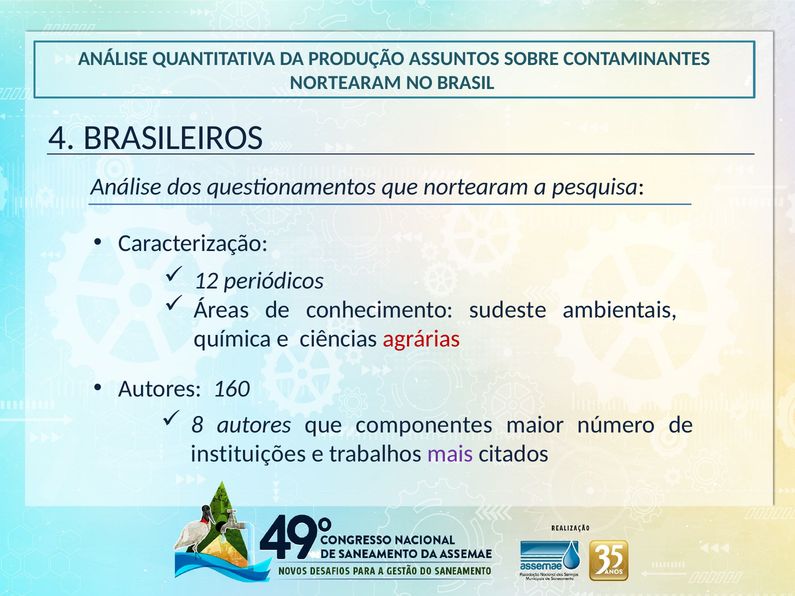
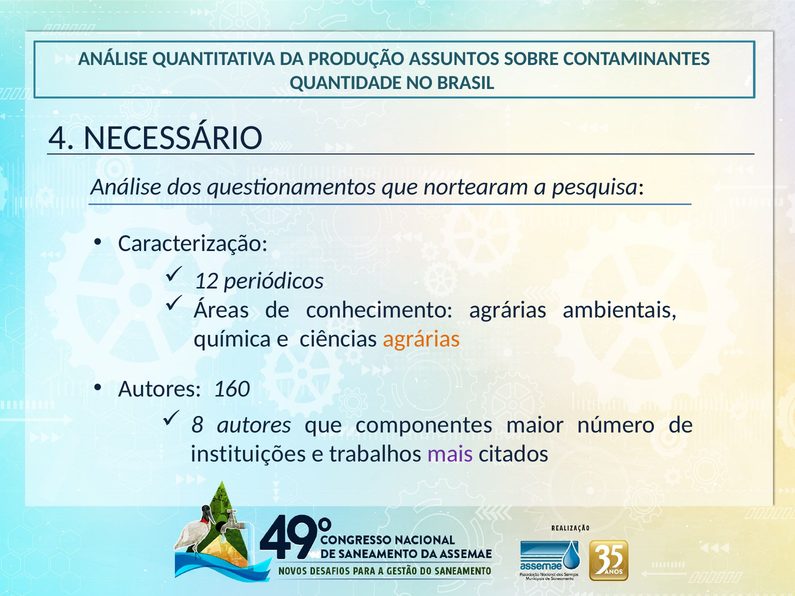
NORTEARAM: NORTEARAM -> QUANTIDADE (346, 82)
BRASILEIROS: BRASILEIROS -> NECESSÁRIO (173, 138)
conhecimento sudeste: sudeste -> agrárias (508, 310)
agrárias colour: red -> orange (422, 339)
